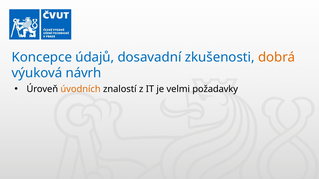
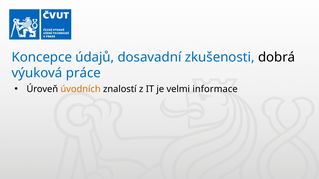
dobrá colour: orange -> black (277, 57)
návrh: návrh -> práce (83, 73)
požadavky: požadavky -> informace (215, 89)
